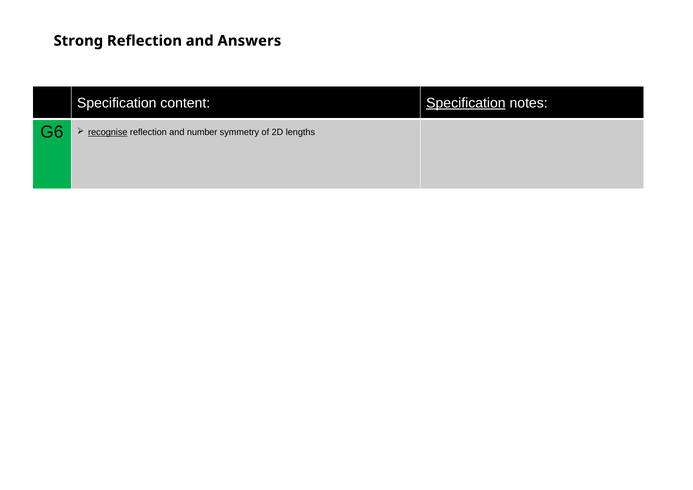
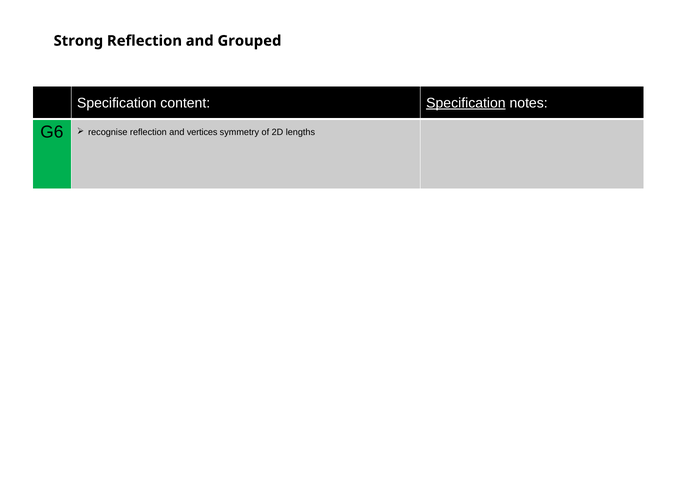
Answers: Answers -> Grouped (249, 41)
recognise underline: present -> none (108, 132)
number: number -> vertices (202, 132)
